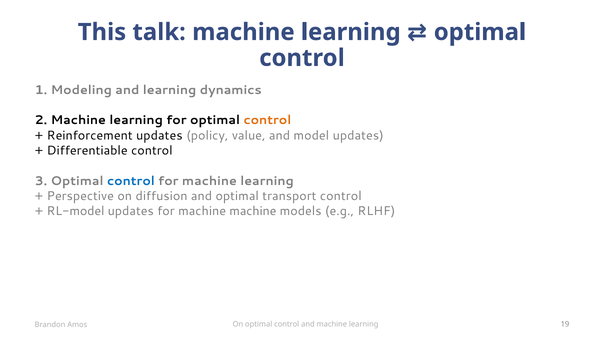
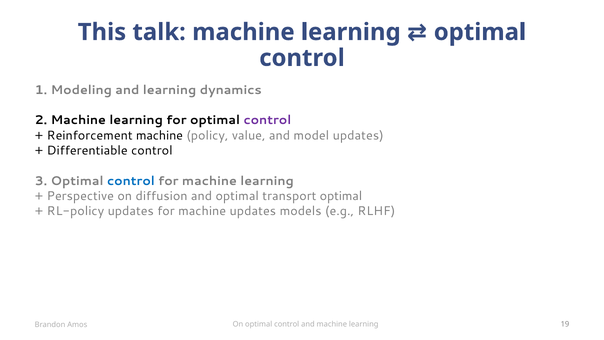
control colour: orange -> purple (267, 120)
Reinforcement updates: updates -> machine (159, 135)
transport control: control -> optimal (341, 196)
RL-model: RL-model -> RL-policy (75, 211)
machine machine: machine -> updates (253, 211)
